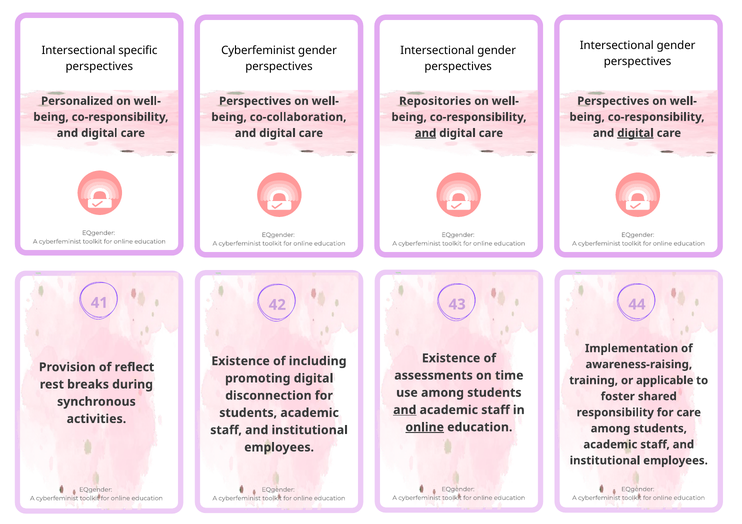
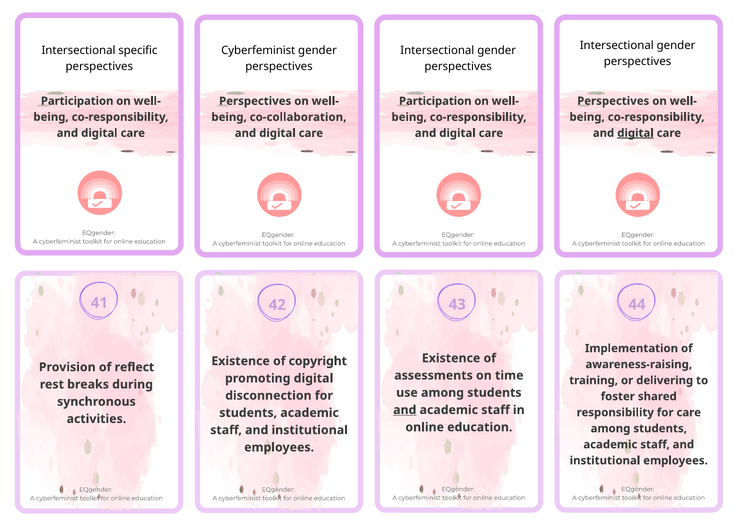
Personalized: Personalized -> Participation (77, 101)
Repositories: Repositories -> Participation (435, 101)
and underline: present -> none (426, 133)
including: including -> copyright (318, 361)
applicable: applicable -> delivering (665, 381)
online underline: present -> none (425, 427)
